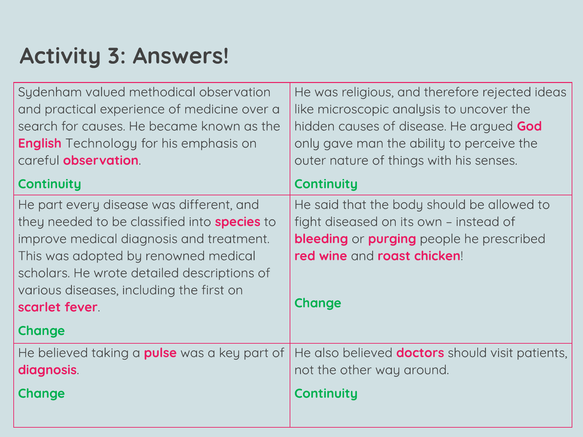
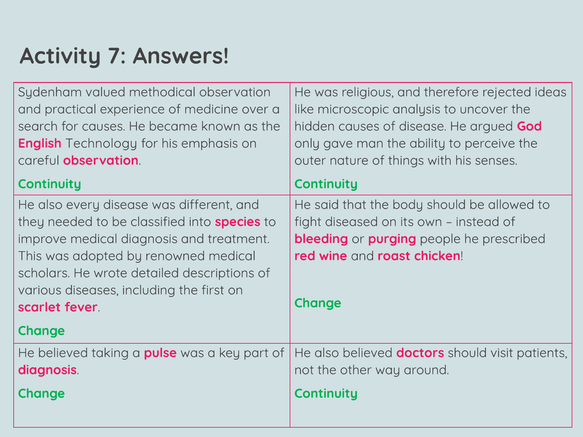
3: 3 -> 7 (117, 56)
part: part -> also (50, 205)
